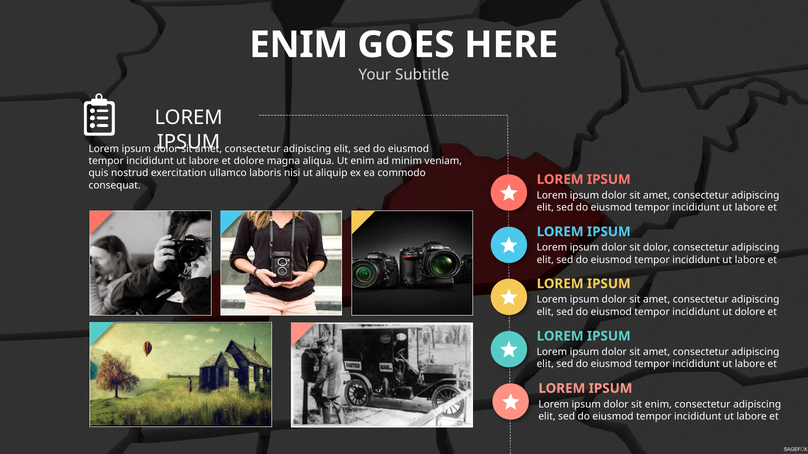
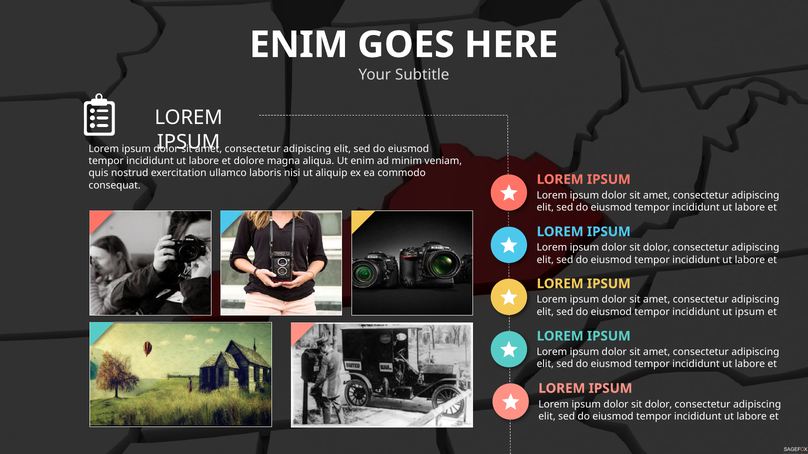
ut dolore: dolore -> ipsum (750, 312)
enim: enim -> dolor (658, 405)
